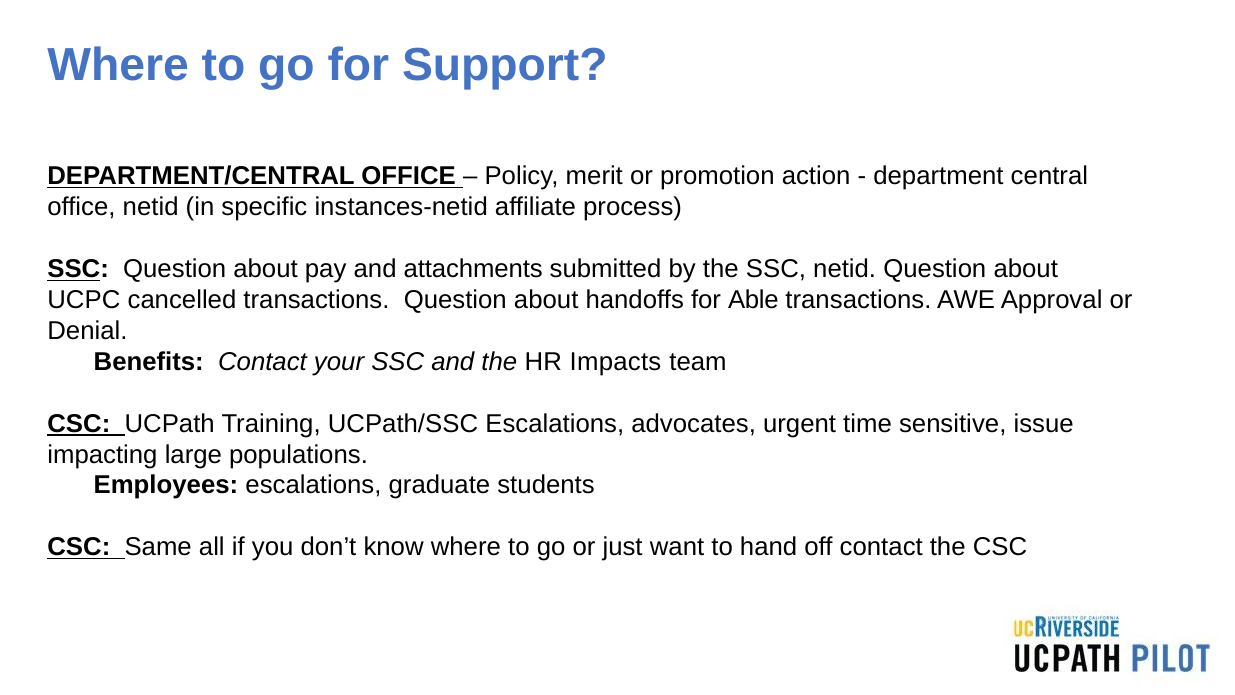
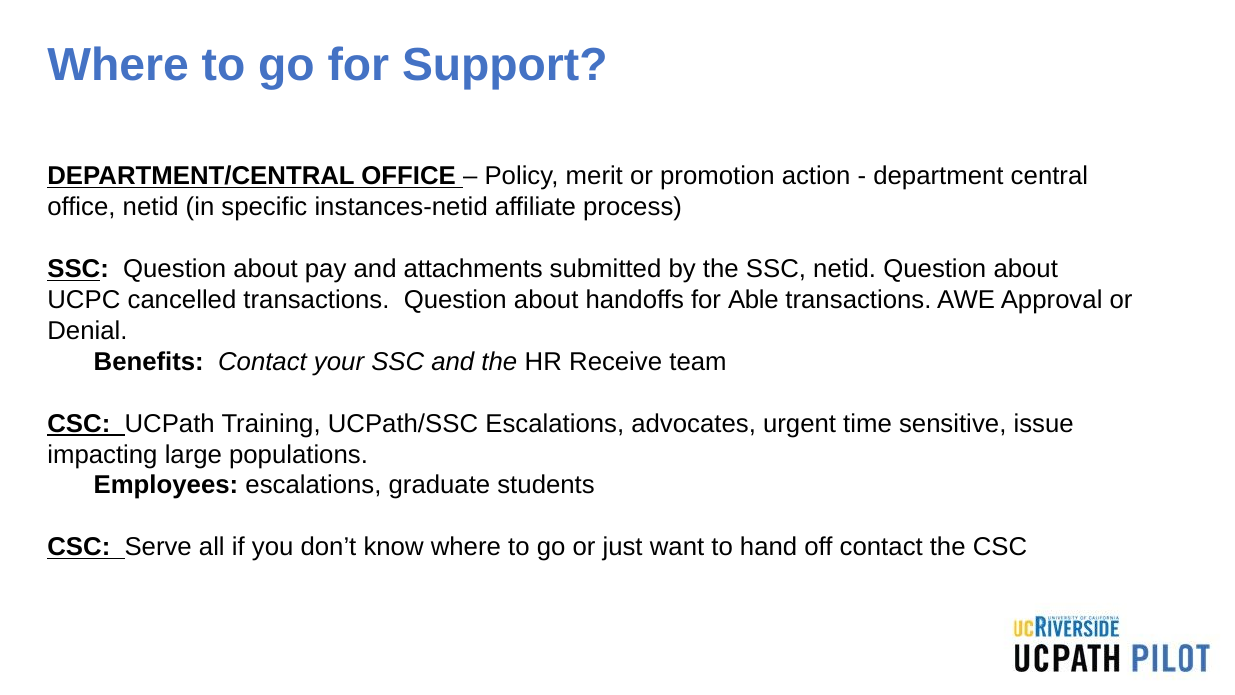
Impacts: Impacts -> Receive (616, 362)
Same: Same -> Serve (158, 547)
